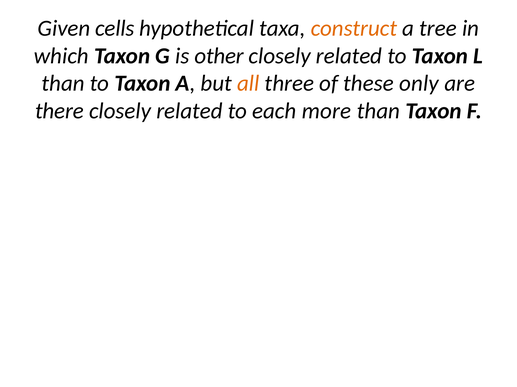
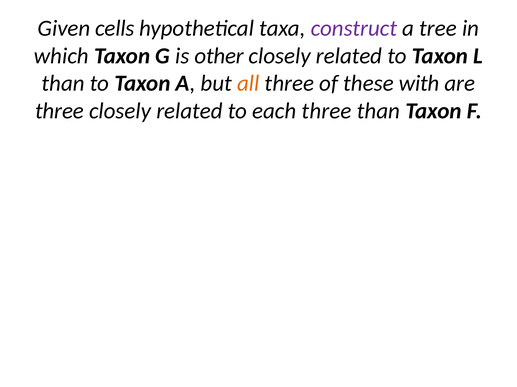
construct colour: orange -> purple (354, 28)
only: only -> with (419, 83)
there: there -> three (59, 111)
each more: more -> three (326, 111)
